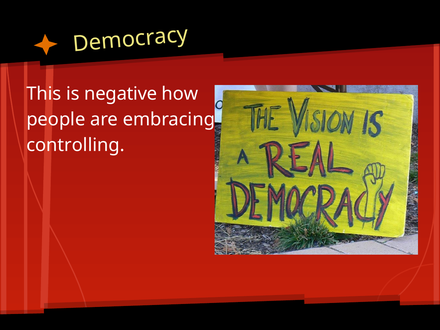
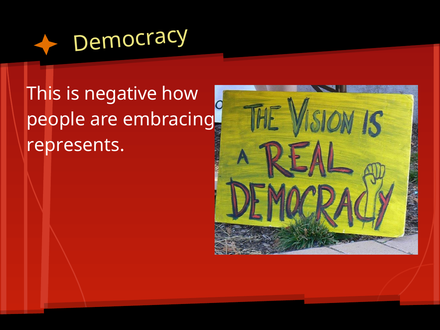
controlling: controlling -> represents (76, 145)
